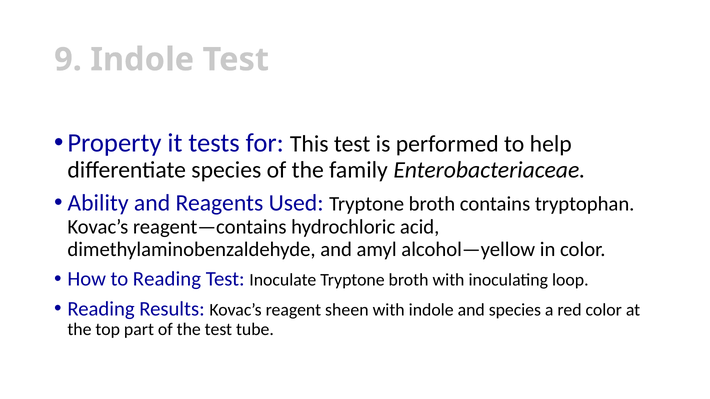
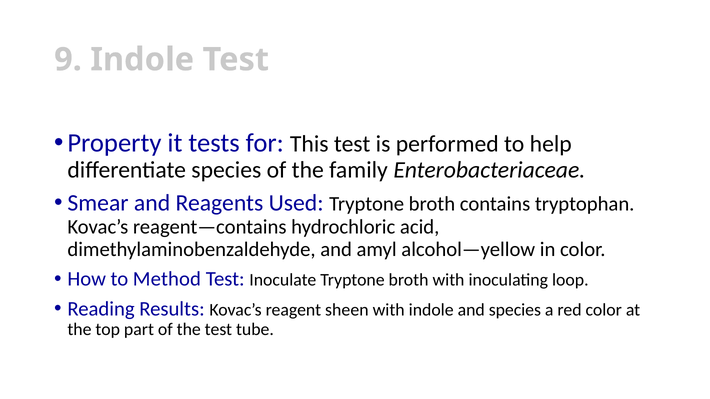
Ability: Ability -> Smear (98, 203)
to Reading: Reading -> Method (167, 279)
